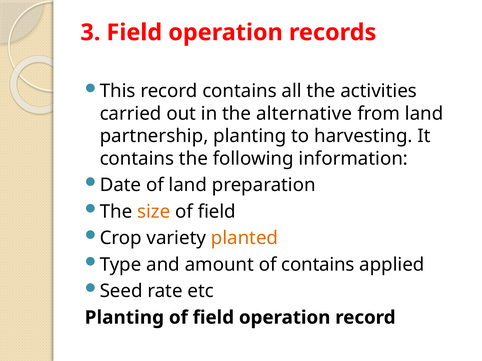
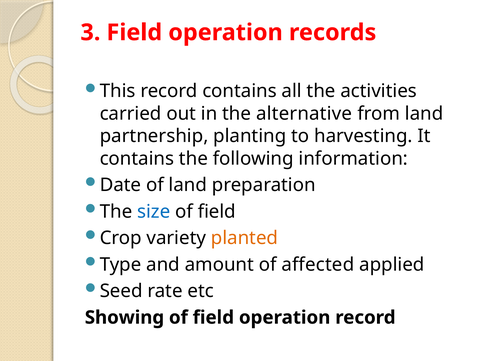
size colour: orange -> blue (154, 212)
of contains: contains -> affected (318, 265)
Planting: Planting -> Showing (124, 318)
